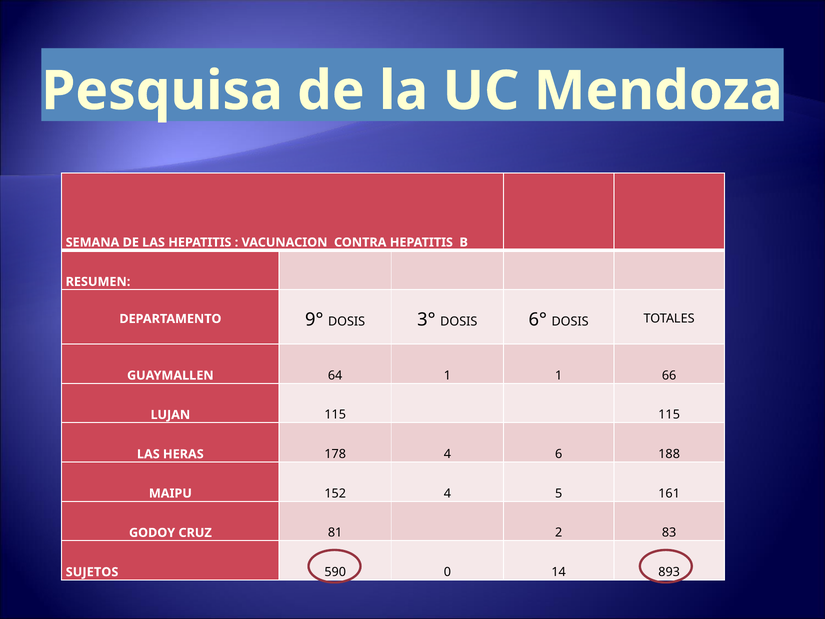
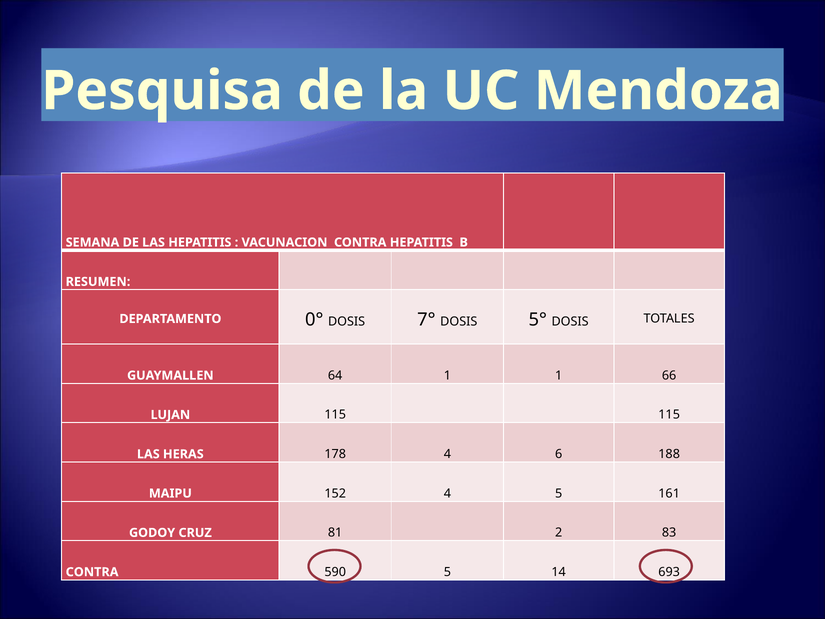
9°: 9° -> 0° (314, 320)
3°: 3° -> 7° (426, 320)
6°: 6° -> 5° (538, 320)
SUJETOS: SUJETOS -> CONTRA (92, 572)
590 0: 0 -> 5 (447, 572)
893: 893 -> 693 (669, 572)
